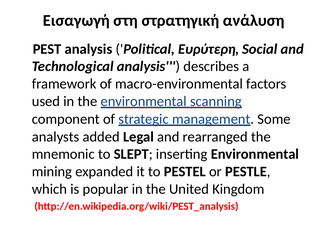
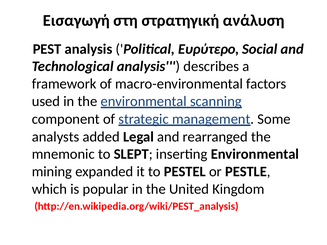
Ευρύτερη: Ευρύτερη -> Ευρύτερο (209, 49)
